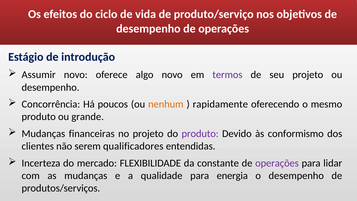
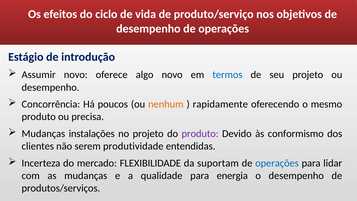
termos colour: purple -> blue (227, 75)
grande: grande -> precisa (88, 117)
financeiras: financeiras -> instalações (92, 134)
qualificadores: qualificadores -> produtividade (133, 146)
constante: constante -> suportam (218, 163)
operações colour: purple -> blue (277, 163)
